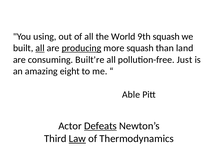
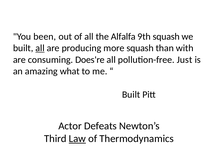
using: using -> been (45, 37)
World: World -> Alfalfa (123, 37)
producing underline: present -> none (81, 48)
land: land -> with (185, 48)
Built're: Built're -> Does're (90, 60)
eight: eight -> what (70, 72)
Able: Able -> Built (131, 95)
Defeats underline: present -> none (100, 126)
